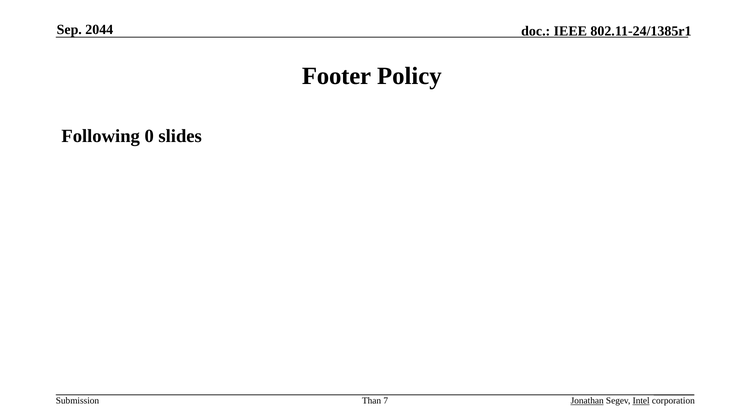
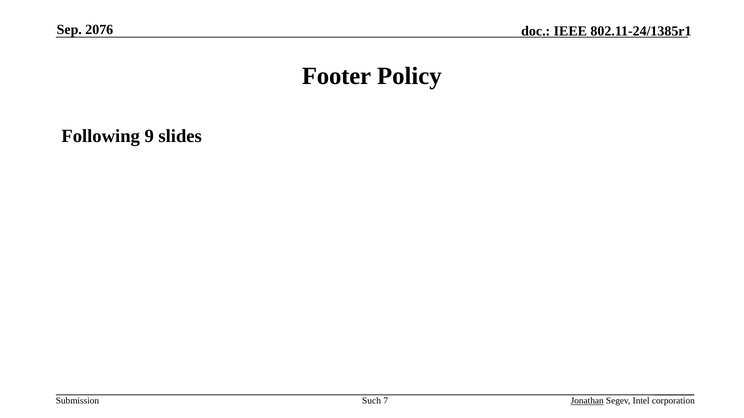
2044: 2044 -> 2076 (99, 30)
0: 0 -> 9 (149, 136)
Than: Than -> Such (371, 401)
Intel underline: present -> none (641, 401)
